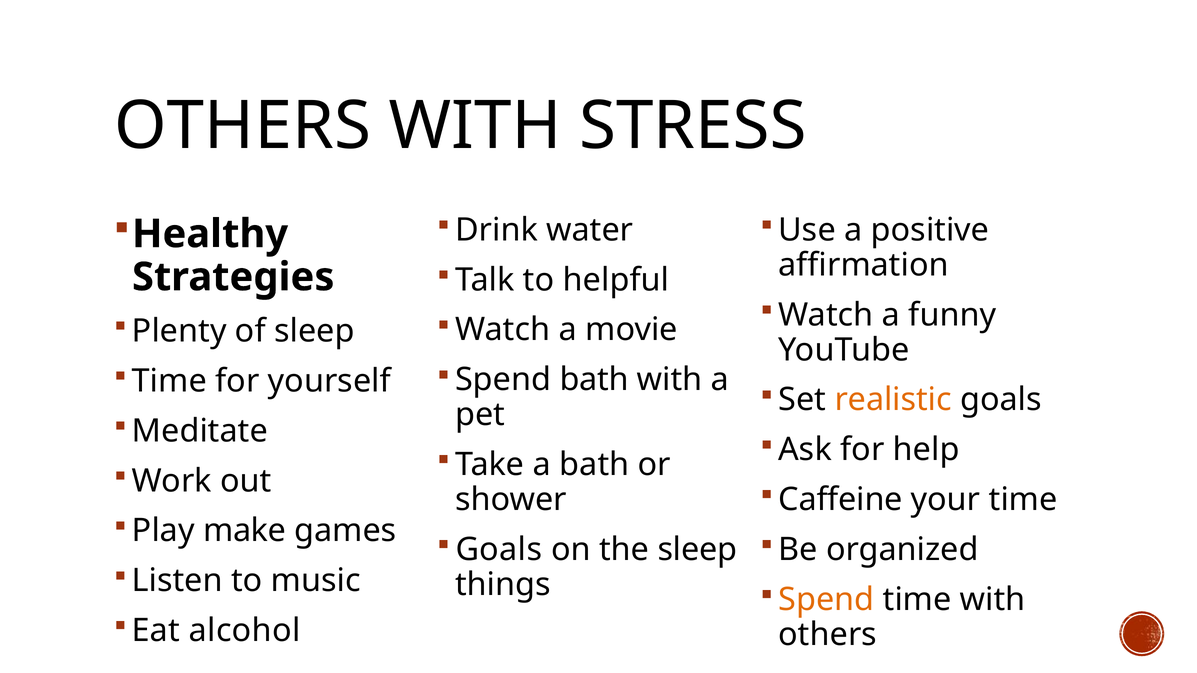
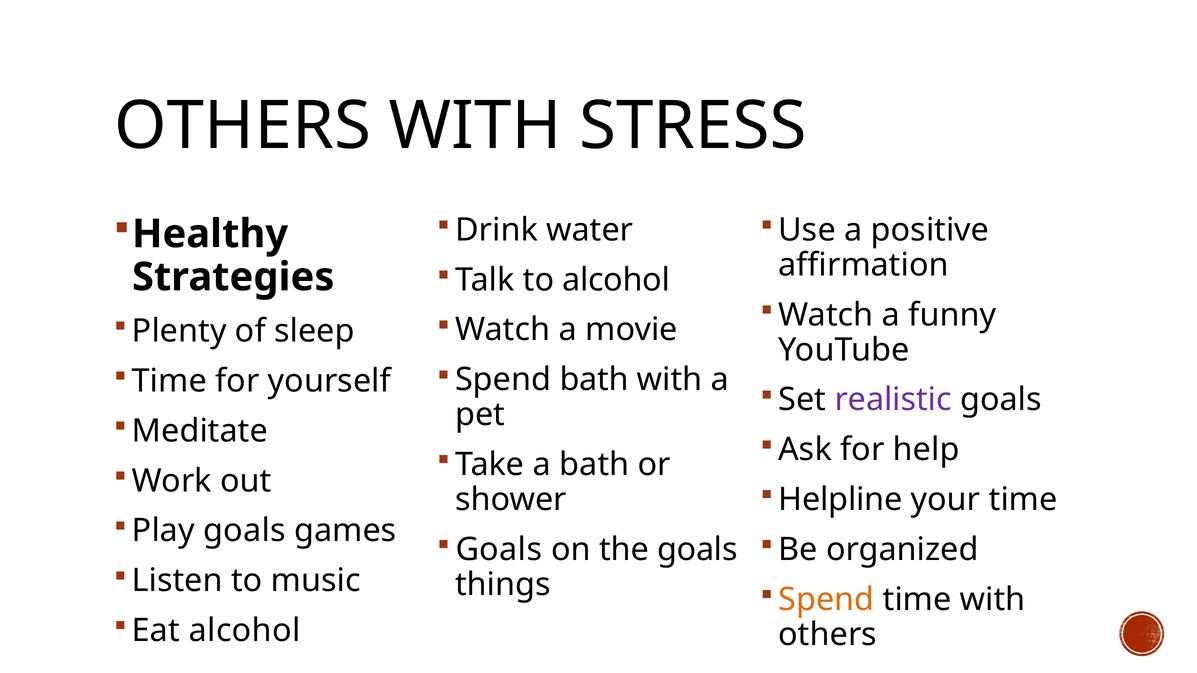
to helpful: helpful -> alcohol (616, 280)
realistic colour: orange -> purple (893, 400)
Caffeine: Caffeine -> Helpline (840, 500)
Play make: make -> goals (244, 531)
the sleep: sleep -> goals (697, 550)
